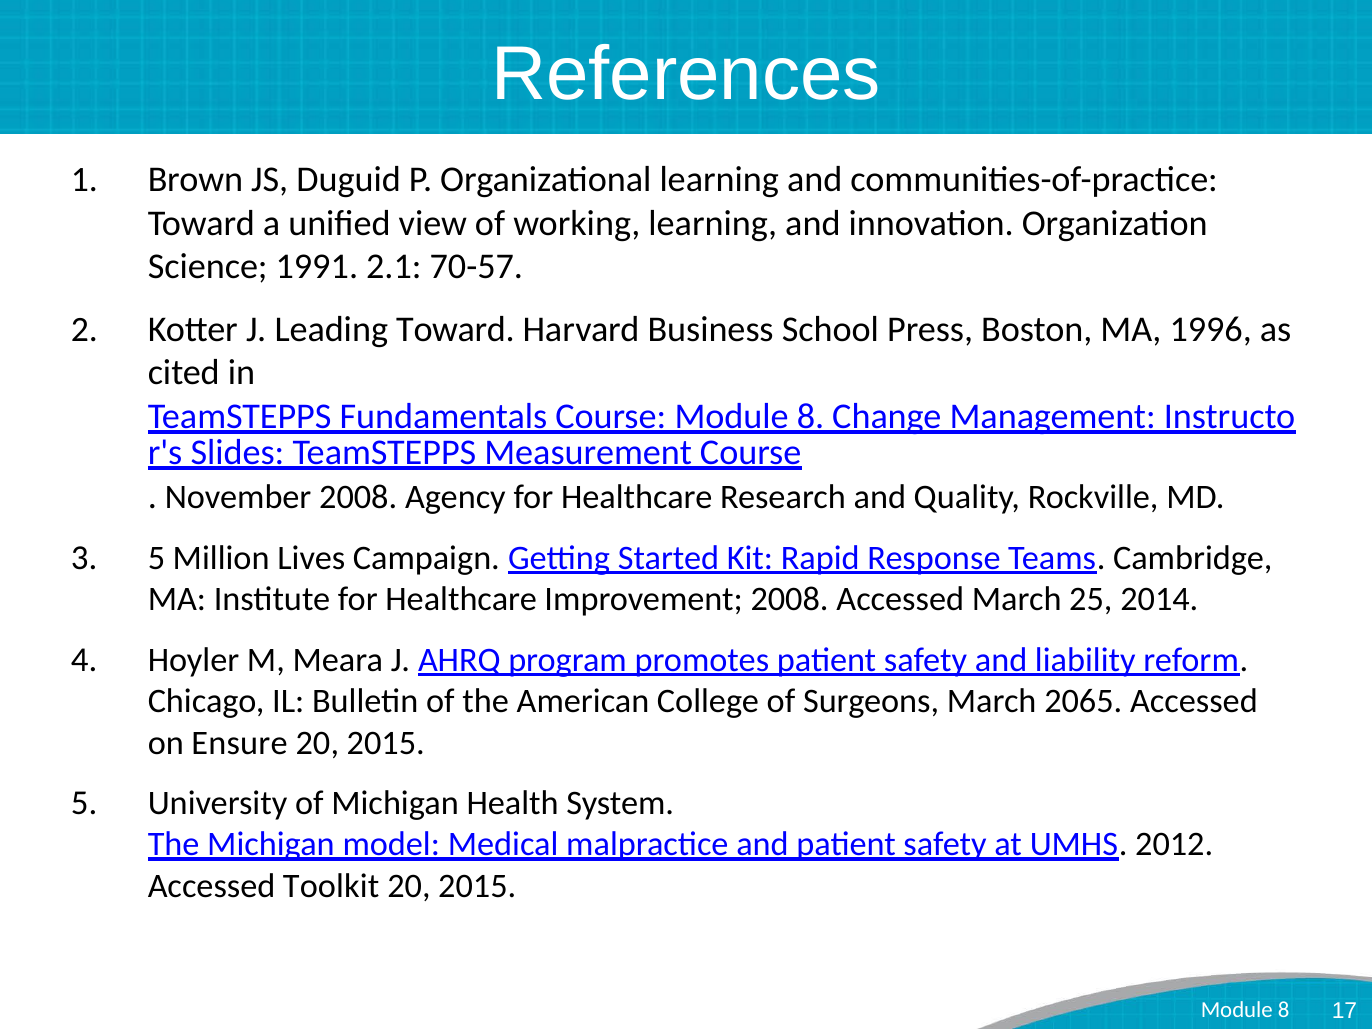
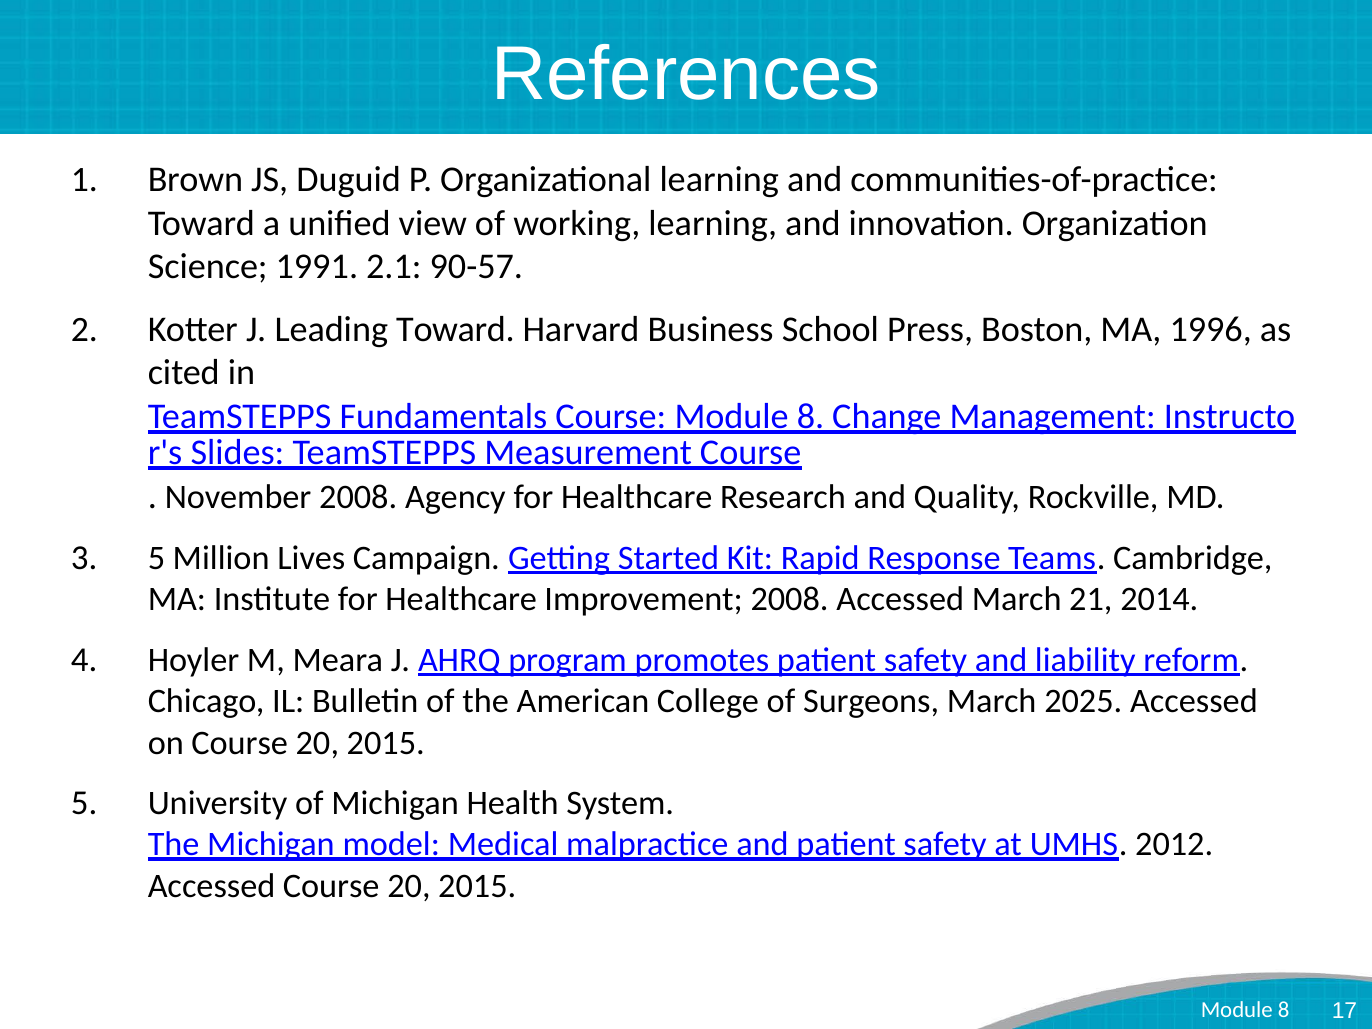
70-57: 70-57 -> 90-57 (476, 267)
25: 25 -> 21 (1091, 600)
2065: 2065 -> 2025 (1083, 702)
on Ensure: Ensure -> Course (240, 743)
Accessed Toolkit: Toolkit -> Course (331, 886)
